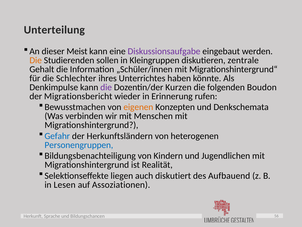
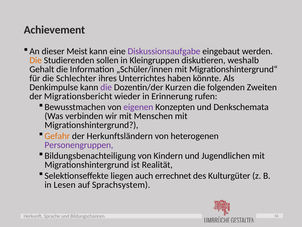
Unterteilung: Unterteilung -> Achievement (54, 30)
zentrale: zentrale -> weshalb (243, 60)
Boudon: Boudon -> Zweiten (262, 87)
eigenen colour: orange -> purple (138, 107)
Gefahr colour: blue -> orange (57, 136)
Personengruppen colour: blue -> purple (79, 145)
diskutiert: diskutiert -> errechnet (173, 175)
Aufbauend: Aufbauend -> Kulturgüter (229, 175)
Assoziationen: Assoziationen -> Sprachsystem (121, 184)
